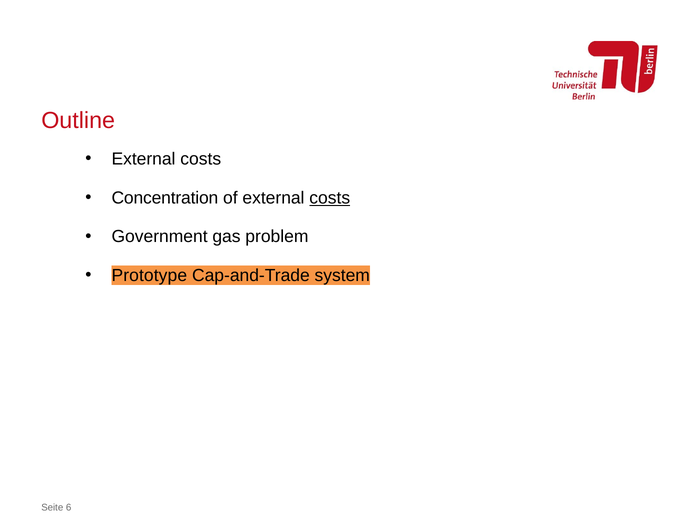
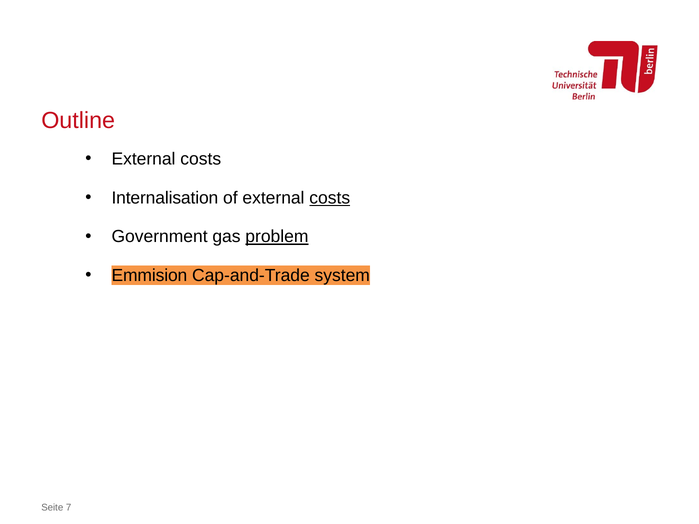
Concentration: Concentration -> Internalisation (165, 198)
problem underline: none -> present (277, 237)
Prototype: Prototype -> Emmision (149, 276)
6: 6 -> 7 (69, 508)
